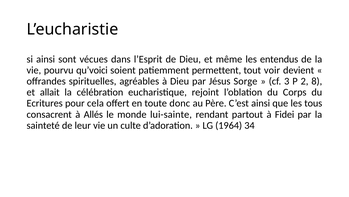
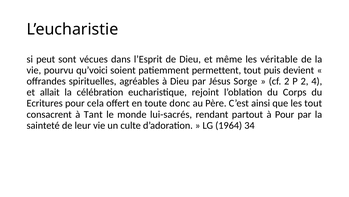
si ainsi: ainsi -> peut (46, 59)
entendus: entendus -> véritable (279, 59)
voir: voir -> puis (272, 70)
cf 3: 3 -> 2 (287, 81)
8: 8 -> 4 (317, 81)
les tous: tous -> tout (313, 103)
Allés: Allés -> Tant (93, 114)
lui-sainte: lui-sainte -> lui-sacrés (171, 114)
à Fidei: Fidei -> Pour (285, 114)
